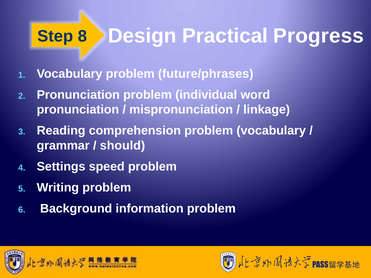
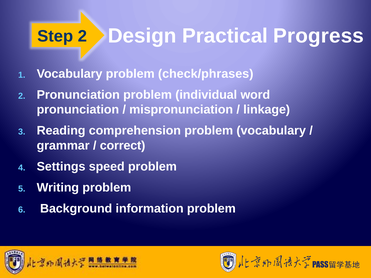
Step 8: 8 -> 2 (82, 36)
future/phrases: future/phrases -> check/phrases (206, 74)
should: should -> correct (123, 146)
